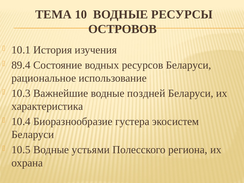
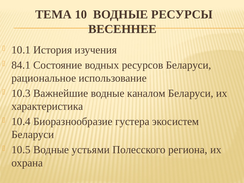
ОСТРОВОВ: ОСТРОВОВ -> ВЕСЕННЕЕ (123, 29)
89.4: 89.4 -> 84.1 (21, 65)
поздней: поздней -> каналом (146, 93)
